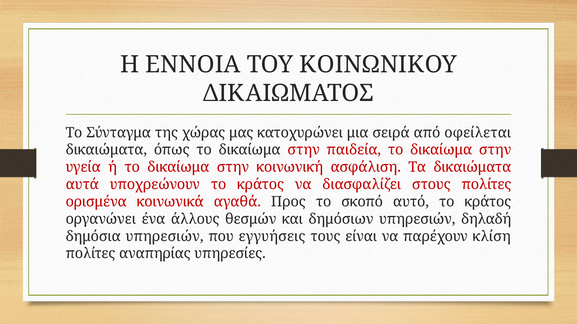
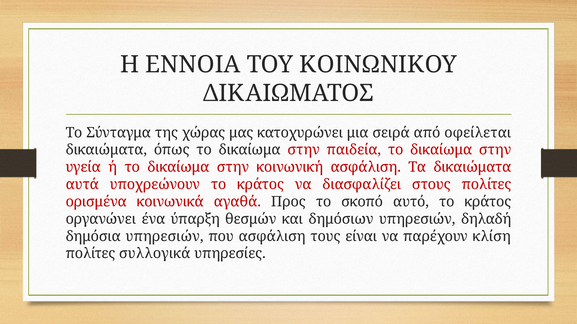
άλλους: άλλους -> ύπαρξη (195, 219)
που εγγυήσεις: εγγυήσεις -> ασφάλιση (272, 237)
αναπηρίας: αναπηρίας -> συλλογικά (155, 254)
